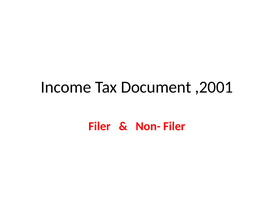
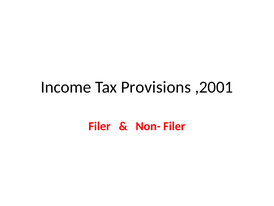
Document: Document -> Provisions (156, 87)
